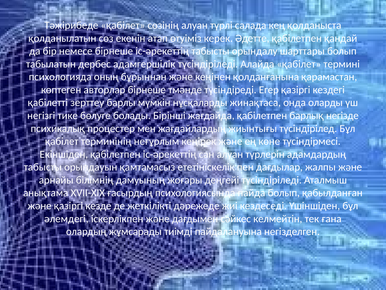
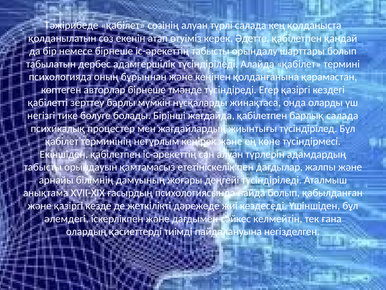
барлық негізде: негізде -> салада (342, 115)
жұмсарады: жұмсарады -> қасиеттерді (135, 231)
